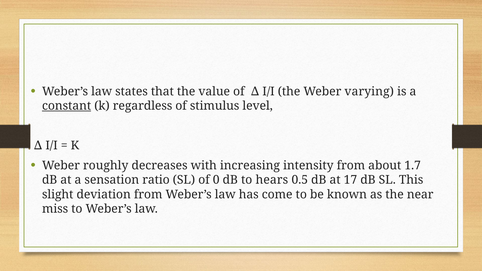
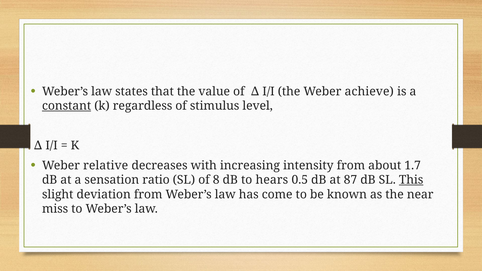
varying: varying -> achieve (369, 91)
roughly: roughly -> relative (106, 166)
0: 0 -> 8 (216, 180)
17: 17 -> 87 (350, 180)
This underline: none -> present (411, 180)
